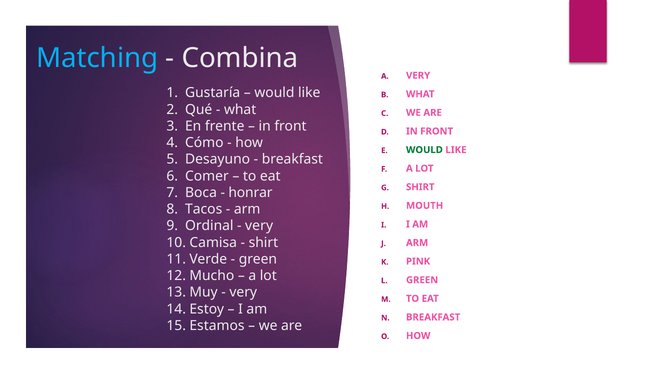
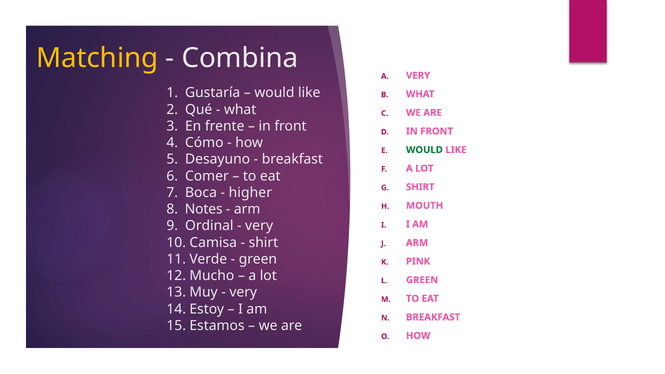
Matching colour: light blue -> yellow (97, 58)
honrar: honrar -> higher (250, 193)
Tacos: Tacos -> Notes (204, 209)
